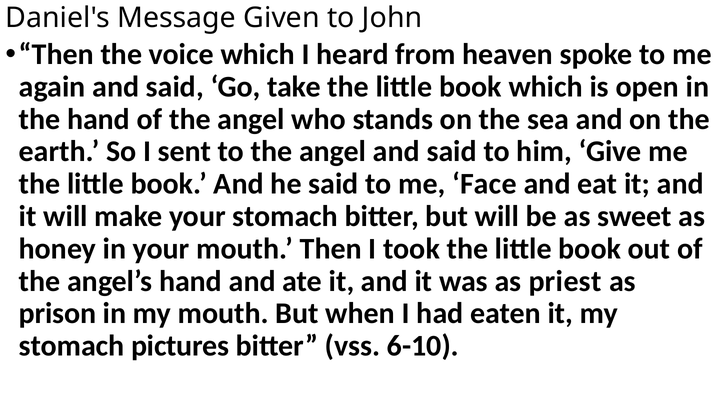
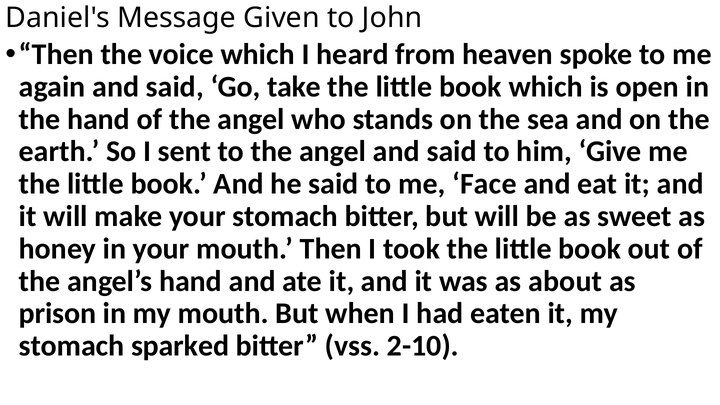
priest: priest -> about (565, 281)
pictures: pictures -> sparked (180, 346)
6-10: 6-10 -> 2-10 (423, 346)
